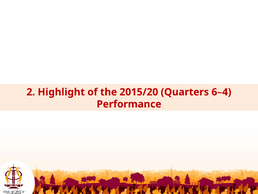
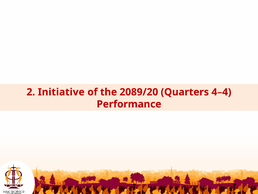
Highlight: Highlight -> Initiative (61, 92)
2015/20: 2015/20 -> 2089/20 (139, 92)
6–4: 6–4 -> 4–4 (221, 92)
